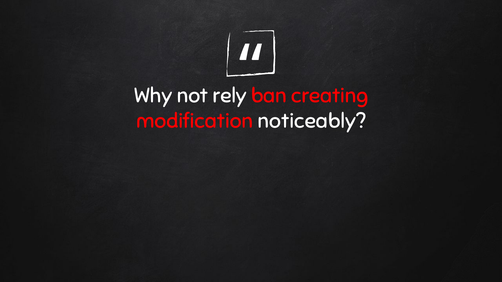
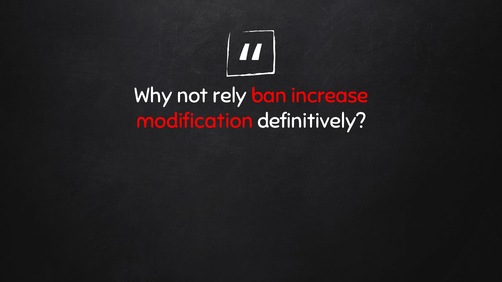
creating: creating -> increase (330, 96)
noticeably: noticeably -> definitively (312, 121)
